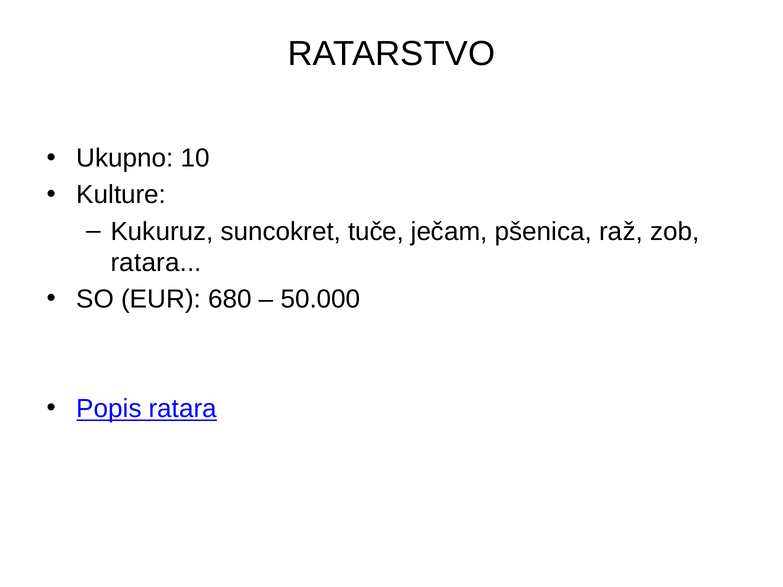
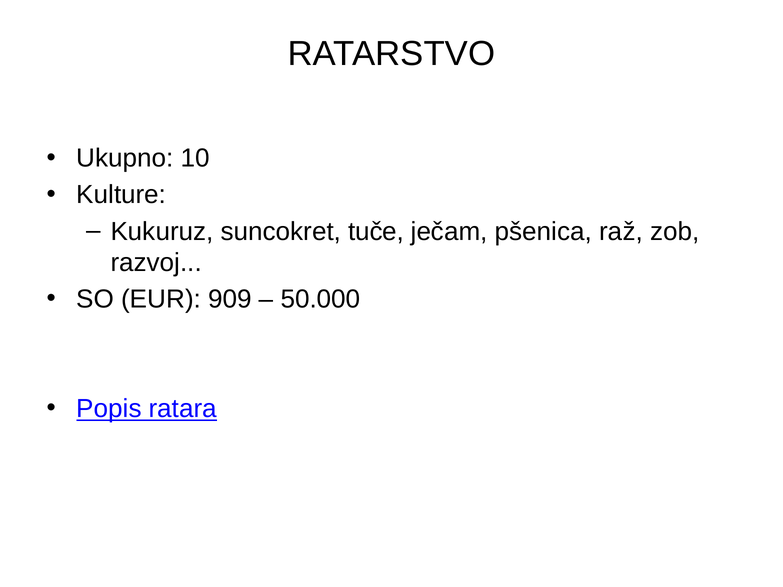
ratara: ratara -> razvoj (156, 263)
680: 680 -> 909 (230, 299)
